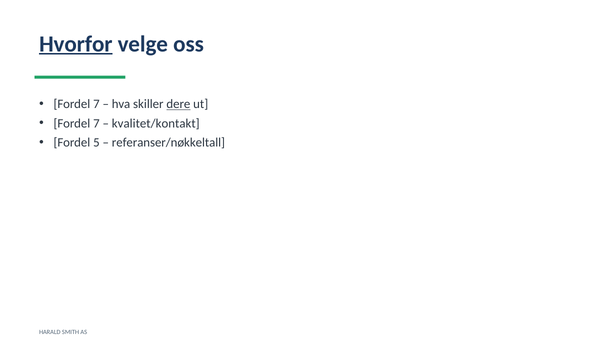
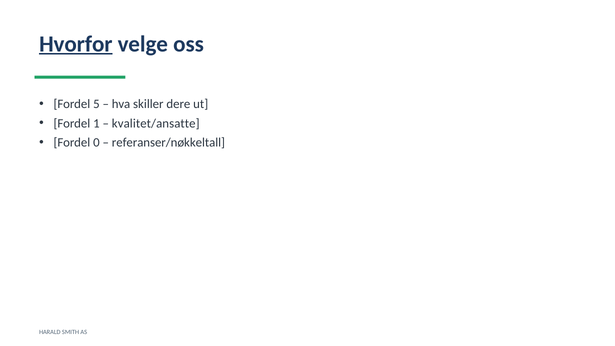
7: 7 -> 5 (96, 104)
dere underline: present -> none (178, 104)
7: 7 -> 1 (96, 123)
kvalitet/kontakt: kvalitet/kontakt -> kvalitet/ansatte (156, 123)
5: 5 -> 0 (96, 143)
